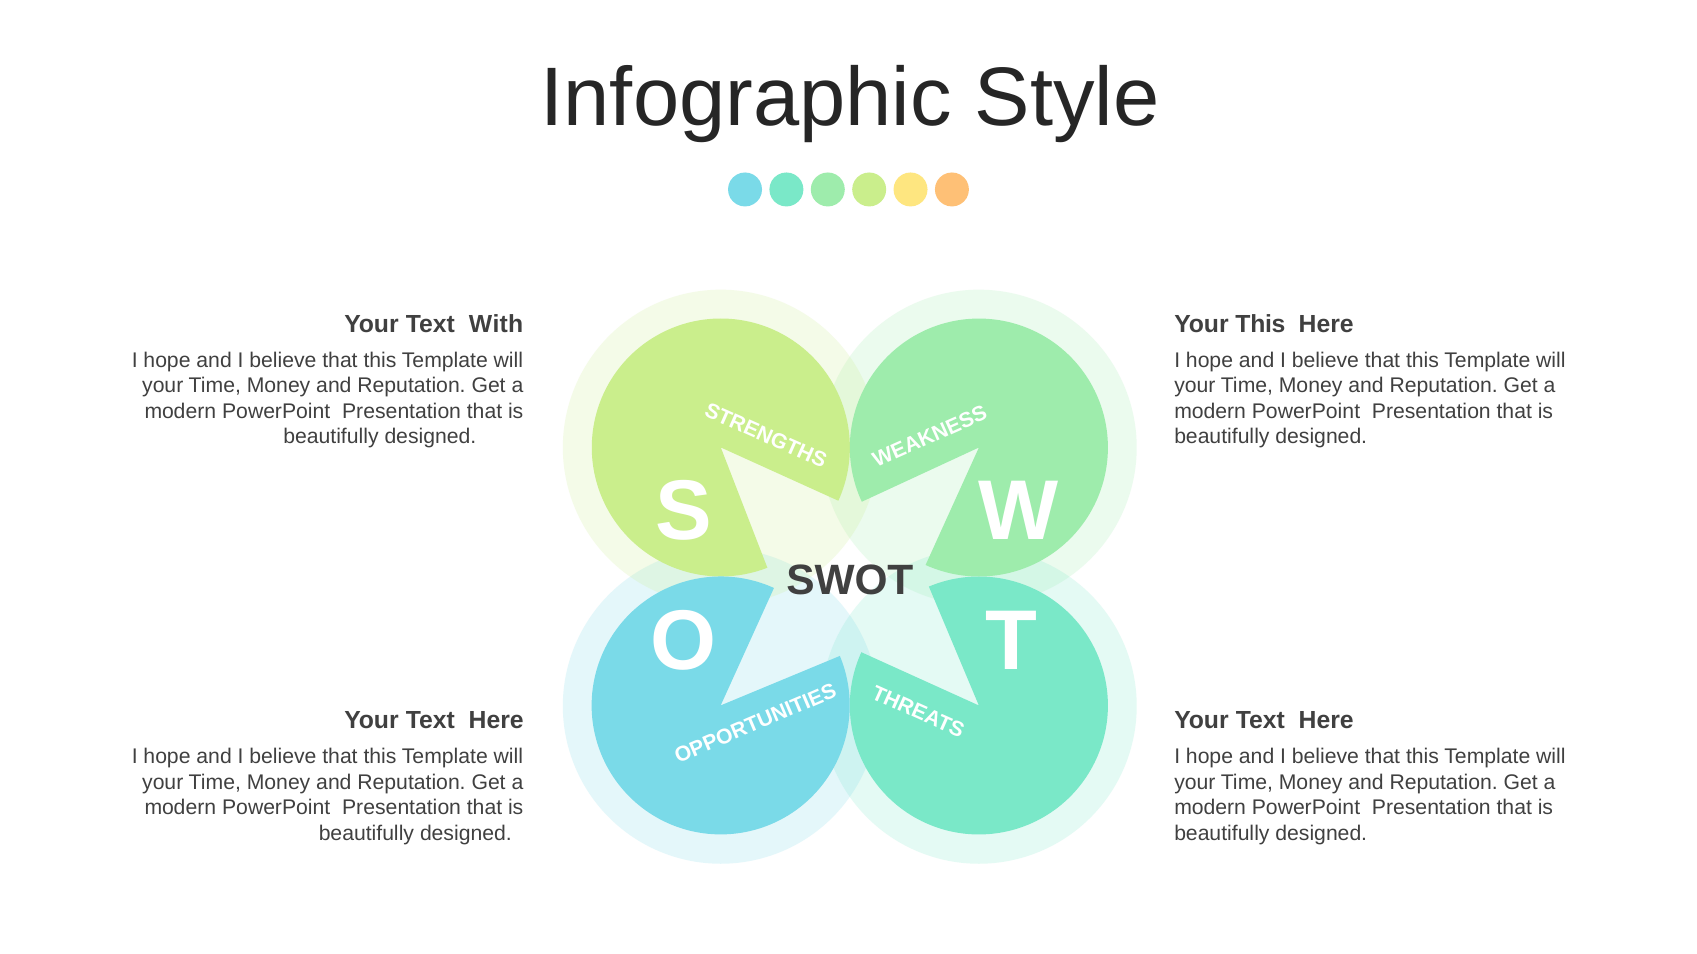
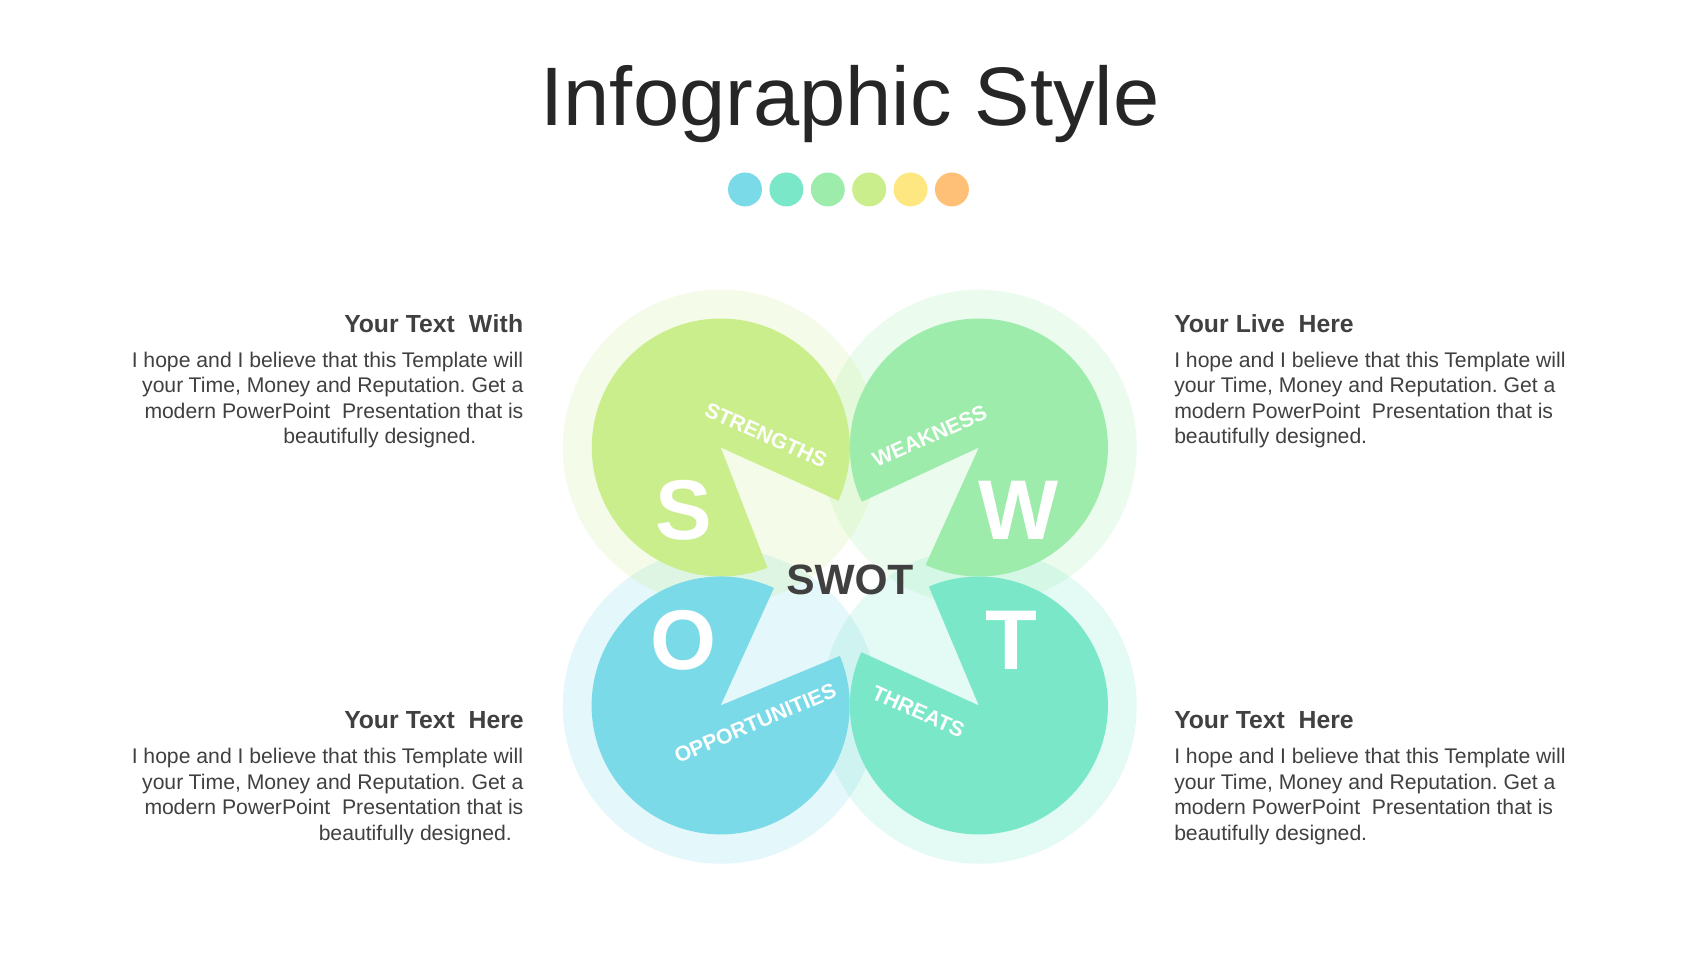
Your This: This -> Live (1260, 324)
